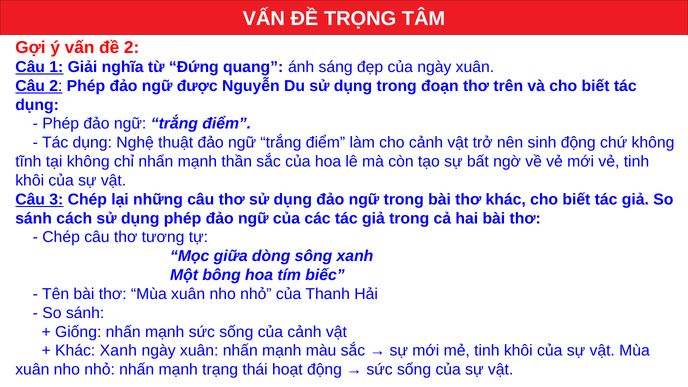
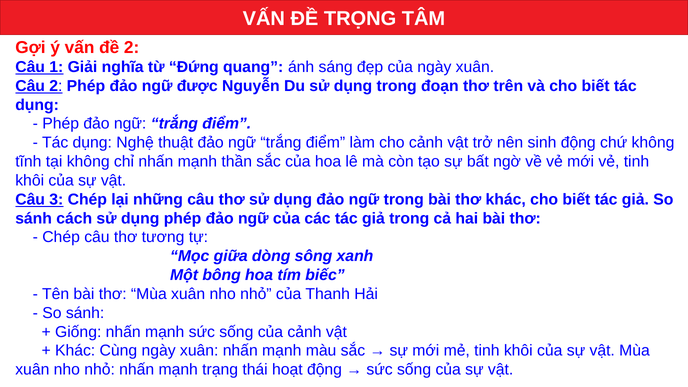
Khác Xanh: Xanh -> Cùng (118, 351)
